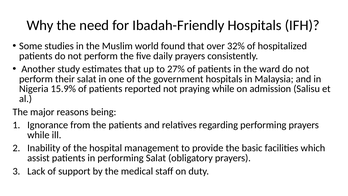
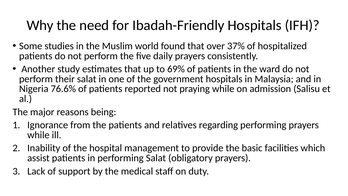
32%: 32% -> 37% (236, 46)
27%: 27% -> 69% (176, 69)
15.9%: 15.9% -> 76.6% (63, 89)
